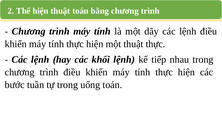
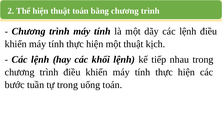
thuật thực: thực -> kịch (155, 44)
